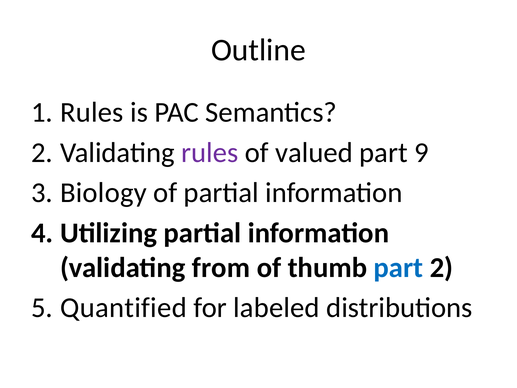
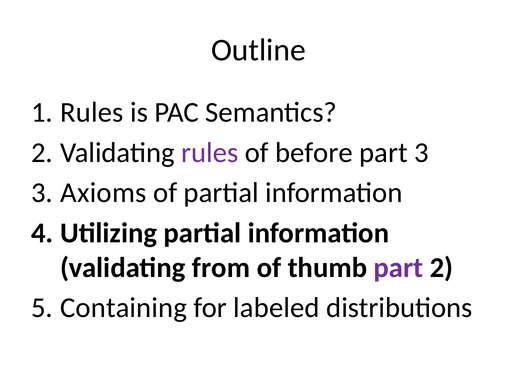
valued: valued -> before (314, 153)
part 9: 9 -> 3 (421, 153)
Biology: Biology -> Axioms (103, 193)
part colour: blue -> purple (398, 267)
Quantified: Quantified -> Containing (124, 308)
